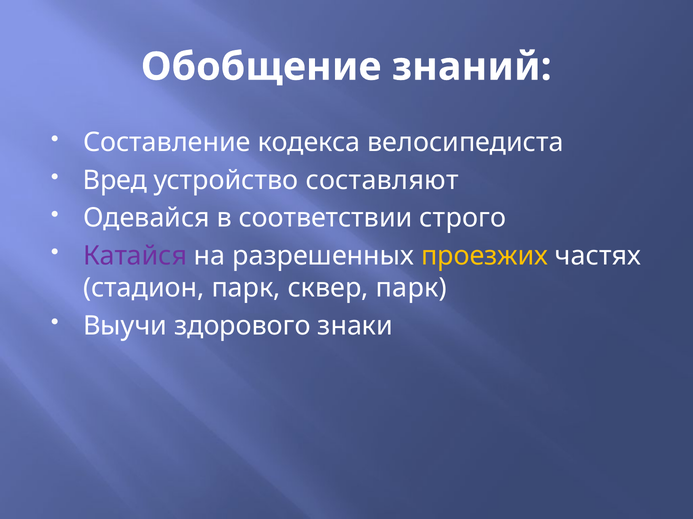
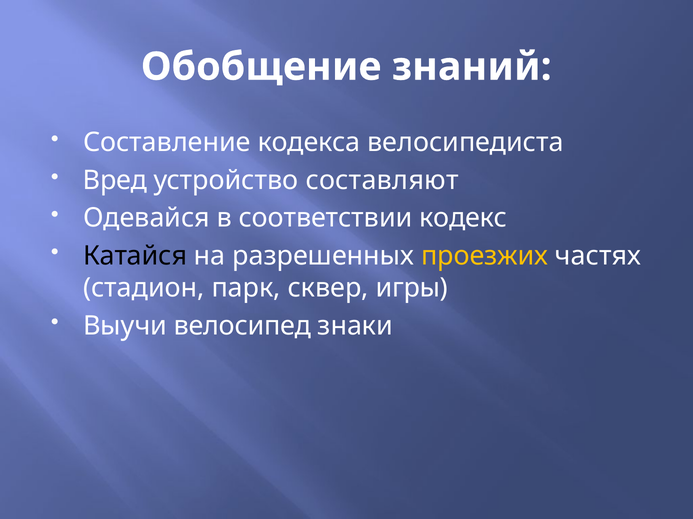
строго: строго -> кодекс (463, 218)
Катайся colour: purple -> black (135, 256)
сквер парк: парк -> игры (412, 288)
здорового: здорового -> велосипед (242, 326)
